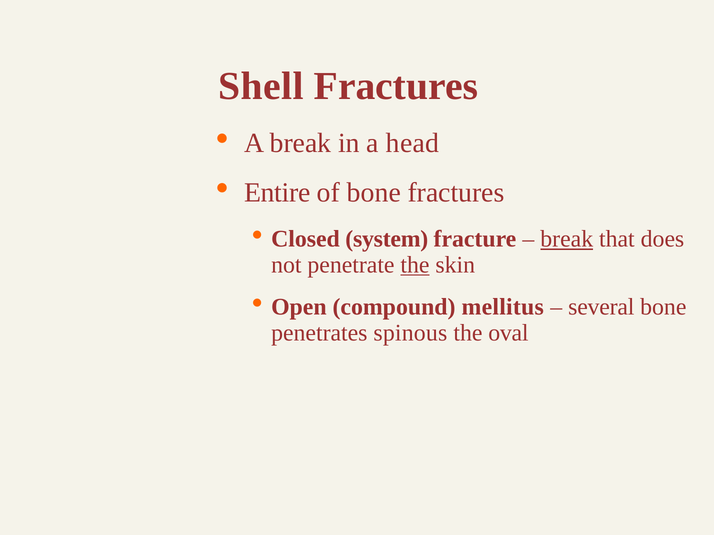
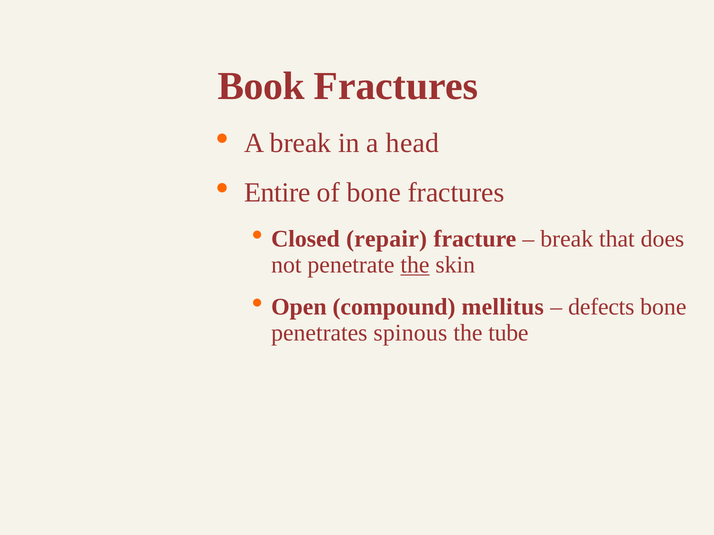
Shell: Shell -> Book (261, 86)
system: system -> repair (387, 239)
break underline: present -> none (567, 239)
several: several -> defects (601, 307)
oval: oval -> tube (508, 333)
